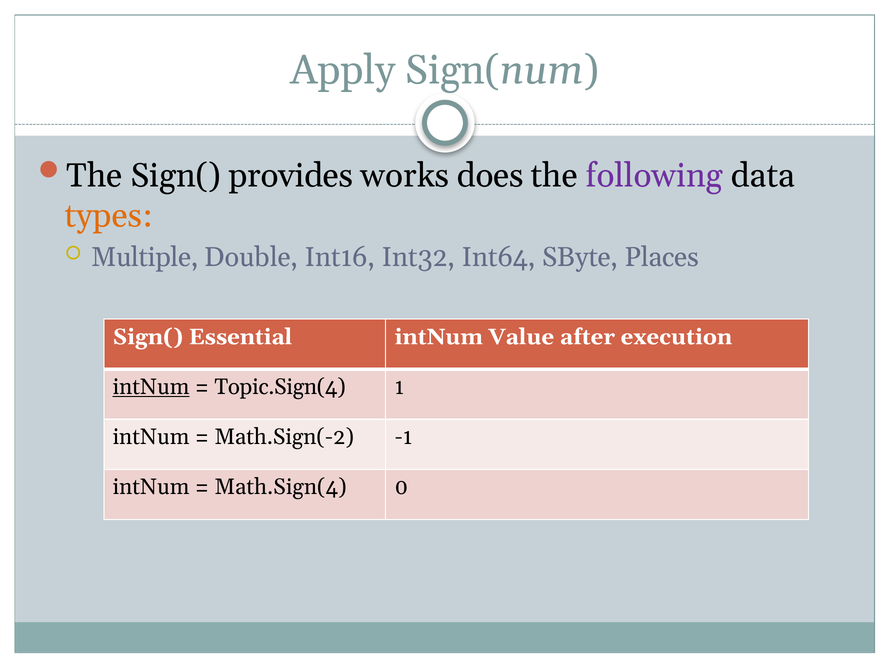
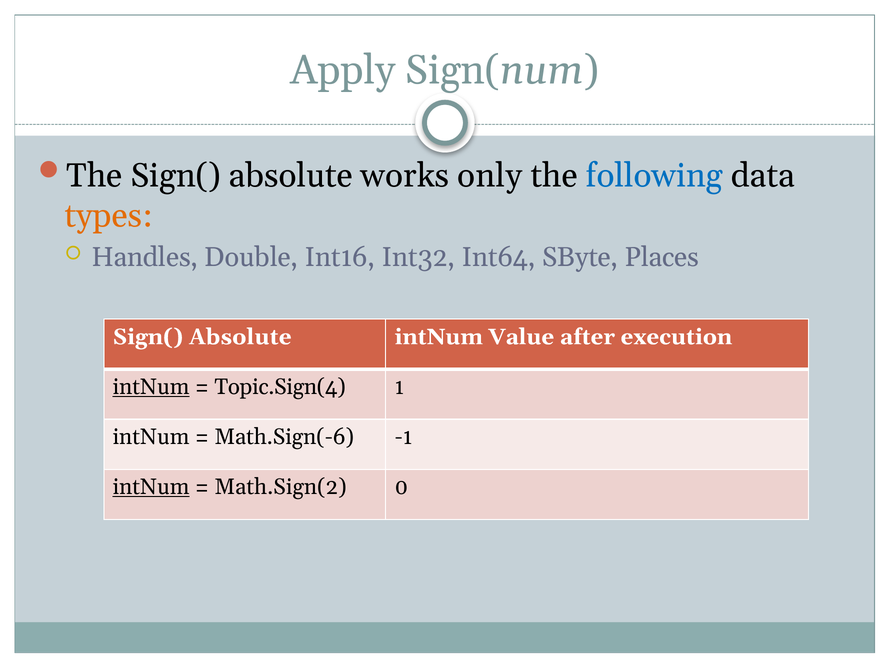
The Sign( provides: provides -> absolute (291, 175)
does: does -> only (490, 175)
following colour: purple -> blue (654, 175)
Multiple: Multiple -> Handles (145, 257)
Essential: Essential -> Absolute (240, 337)
Math.Sign(-2: Math.Sign(-2 -> Math.Sign(-6 (284, 437)
intNum underline: none -> present (151, 487)
Math.Sign(4: Math.Sign(4 -> Math.Sign(2 (280, 487)
